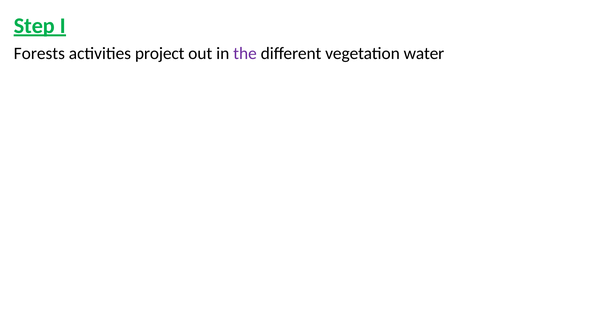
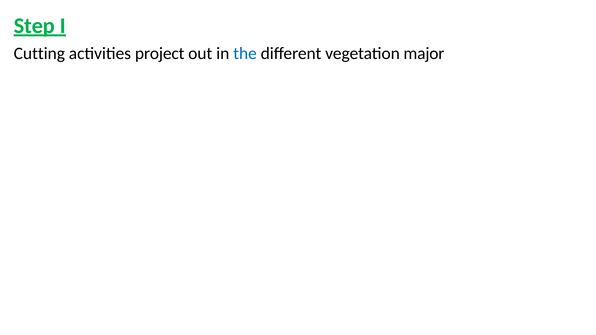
Forests: Forests -> Cutting (39, 53)
the colour: purple -> blue (245, 53)
water: water -> major (424, 53)
